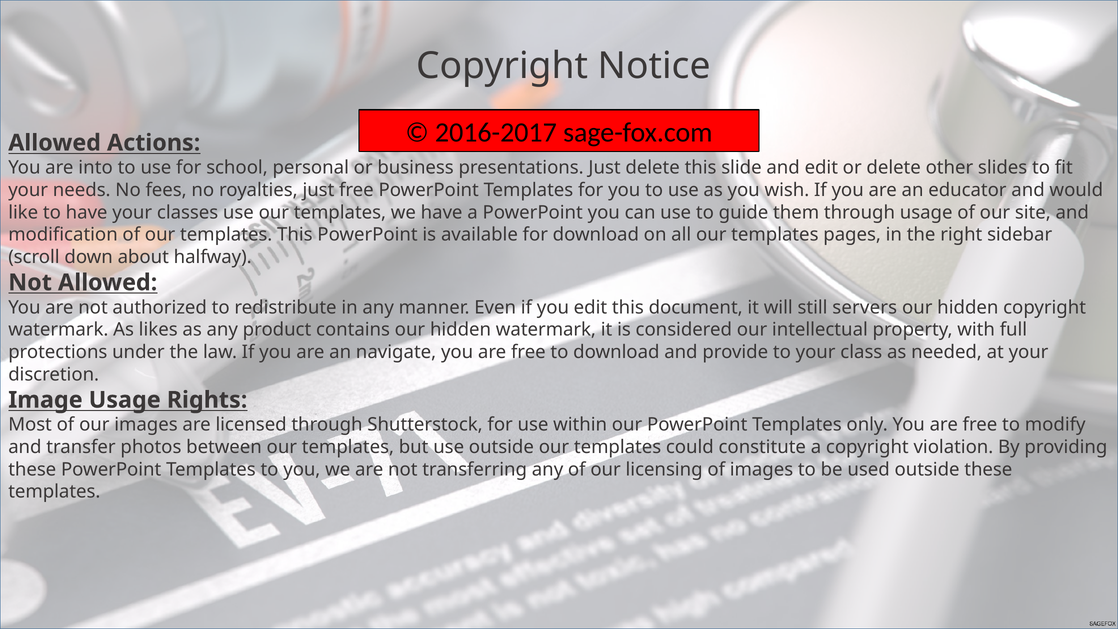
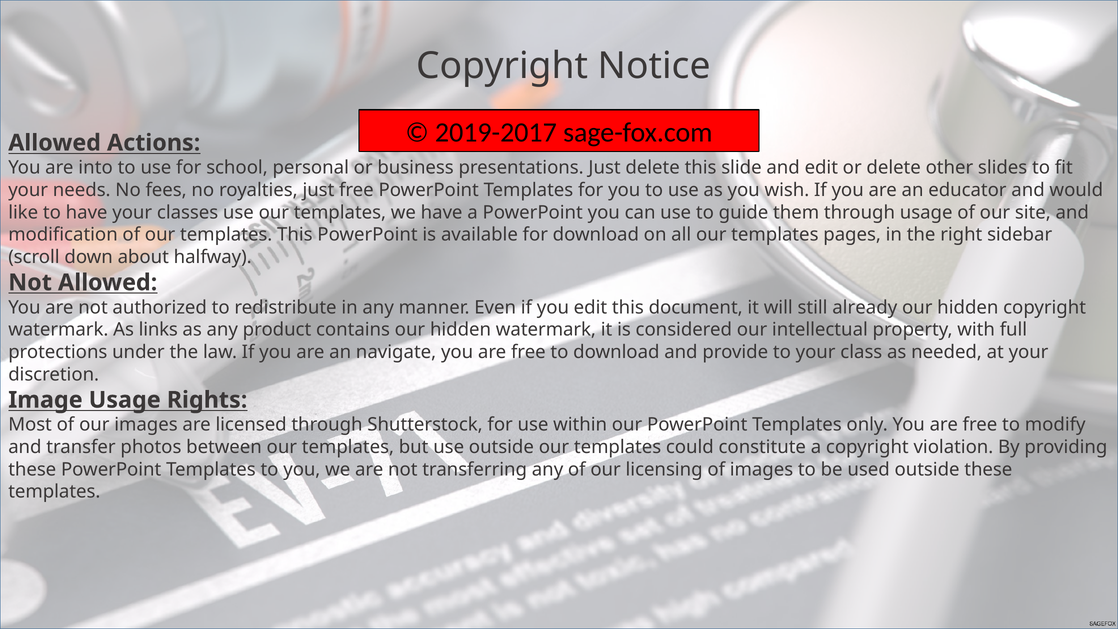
2016-2017: 2016-2017 -> 2019-2017 (496, 133)
servers: servers -> already (865, 307)
likes: likes -> links (158, 330)
